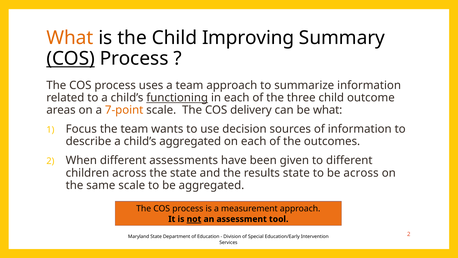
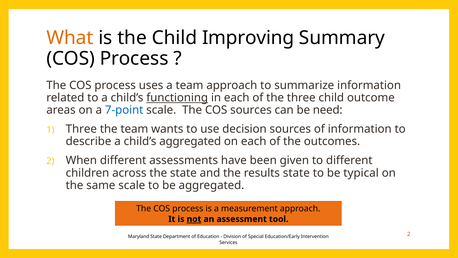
COS underline: present -> none (71, 59)
7-point colour: orange -> blue (124, 110)
COS delivery: delivery -> sources (251, 110)
be what: what -> need (328, 110)
Focus: Focus -> Three (81, 129)
be across: across -> typical (361, 173)
